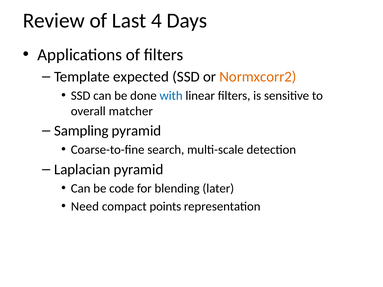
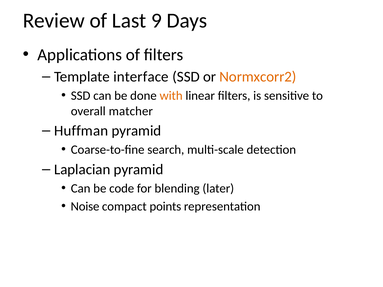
4: 4 -> 9 (156, 21)
expected: expected -> interface (141, 77)
with colour: blue -> orange (171, 96)
Sampling: Sampling -> Huffman (81, 131)
Need: Need -> Noise (85, 206)
